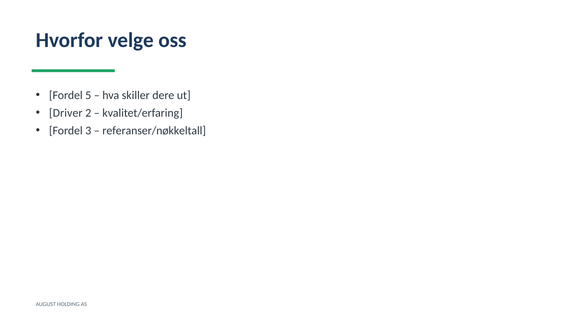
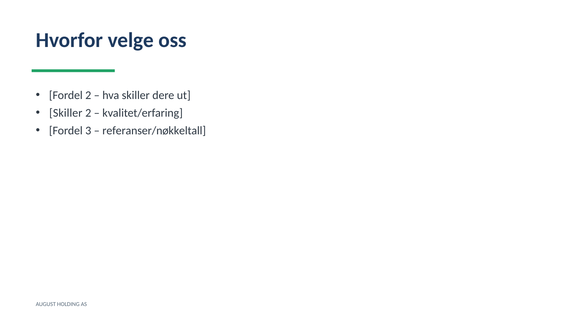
Fordel 5: 5 -> 2 (88, 95)
Driver: Driver -> Skiller (66, 113)
